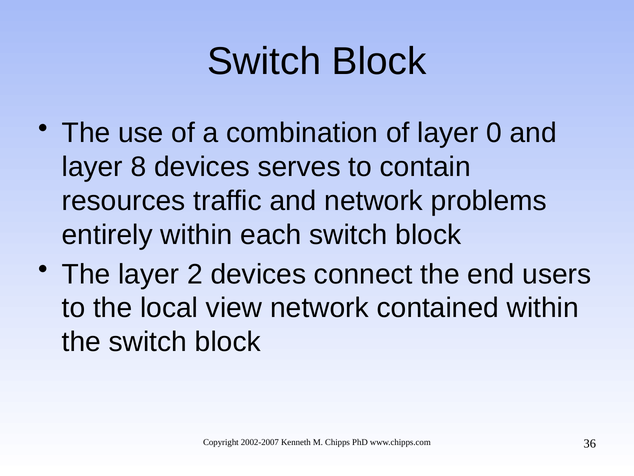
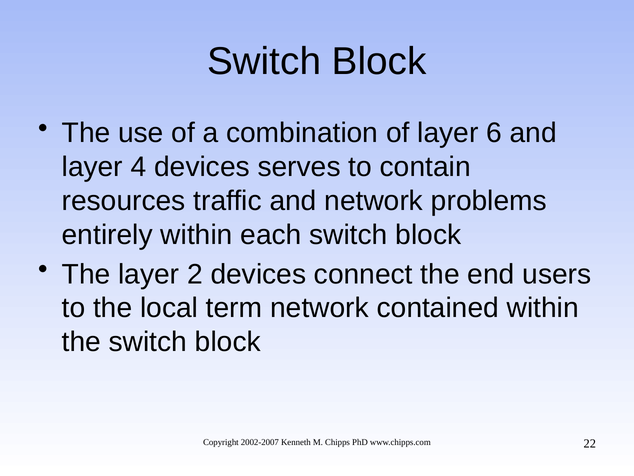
0: 0 -> 6 (494, 133)
8: 8 -> 4 (139, 167)
view: view -> term (234, 308)
36: 36 -> 22 (590, 443)
